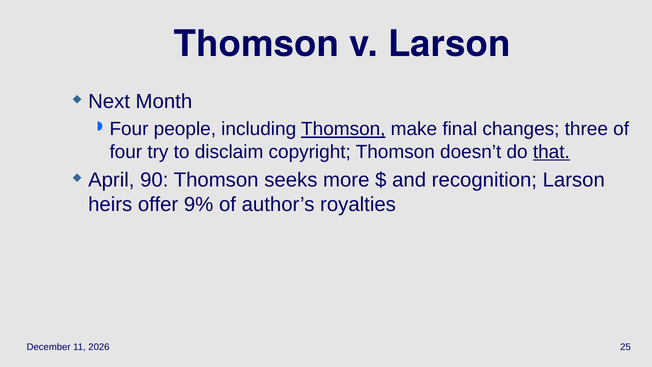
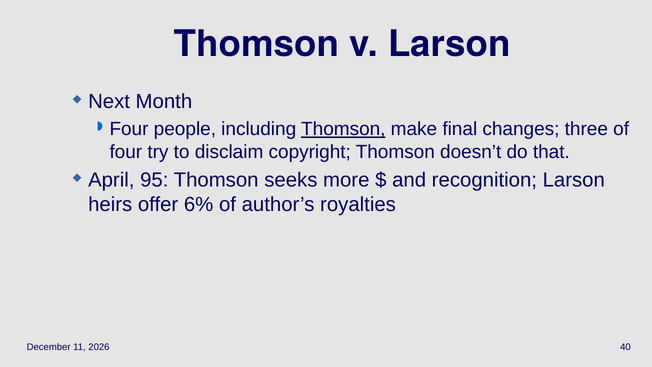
that underline: present -> none (551, 152)
90: 90 -> 95 (154, 180)
9%: 9% -> 6% (199, 204)
25: 25 -> 40 (625, 347)
